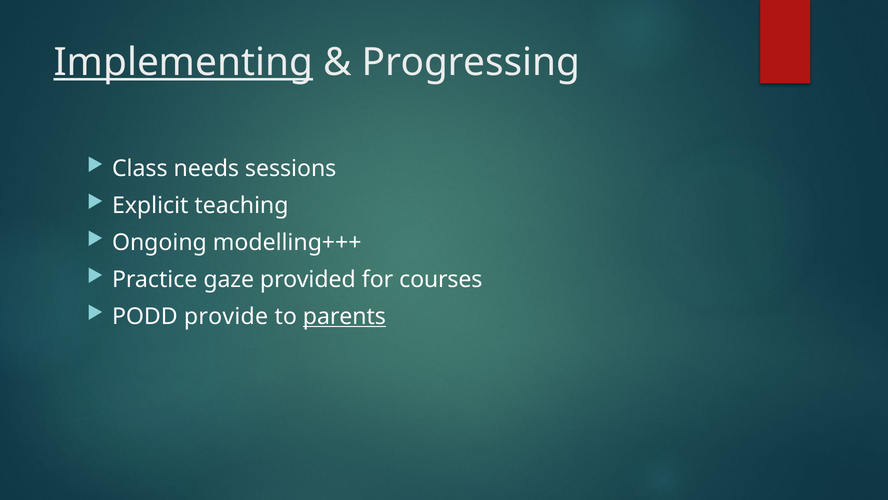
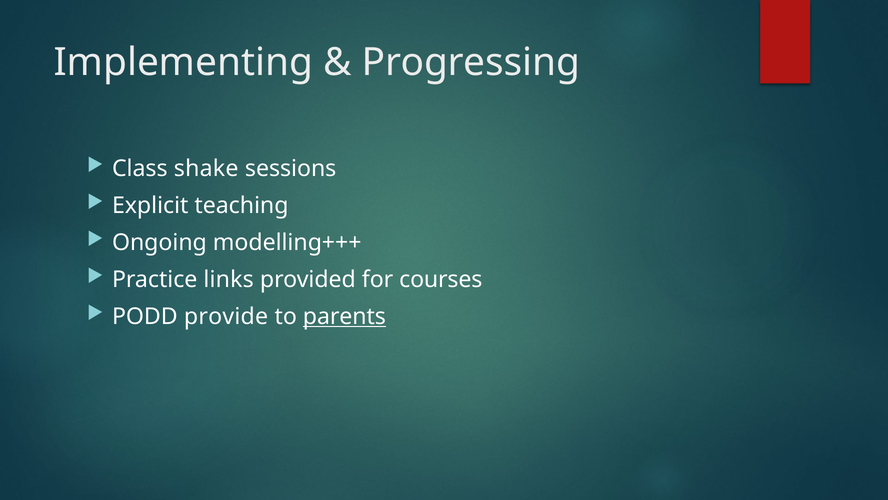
Implementing underline: present -> none (183, 62)
needs: needs -> shake (206, 168)
gaze: gaze -> links (229, 279)
